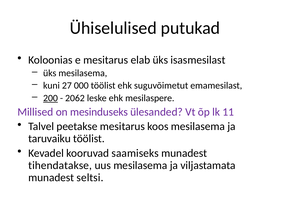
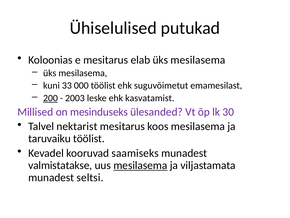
elab üks isasmesilast: isasmesilast -> mesilasema (198, 60)
27: 27 -> 33 (67, 85)
2062: 2062 -> 2003 (75, 98)
mesilaspere: mesilaspere -> kasvatamist (150, 98)
11: 11 -> 30 (228, 112)
peetakse: peetakse -> nektarist (77, 126)
tihendatakse: tihendatakse -> valmistatakse (60, 165)
mesilasema underline: none -> present (140, 165)
